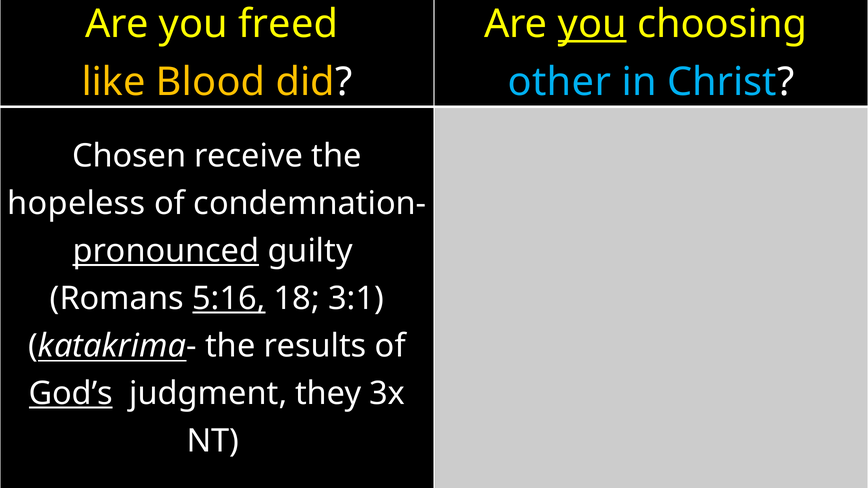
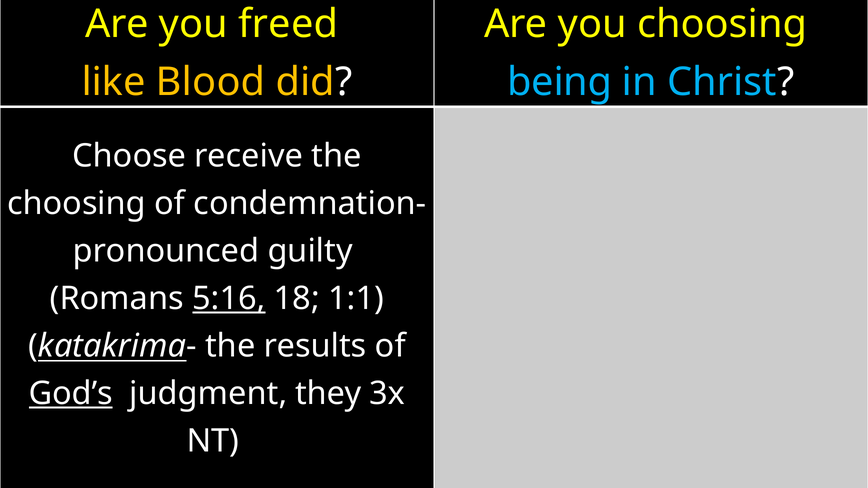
you underline: present -> none (592, 24)
other: other -> being (560, 82)
Chosen: Chosen -> Choose (129, 156)
hopeless: hopeless -> choosing (77, 204)
pronounced underline: present -> none (166, 251)
3:1: 3:1 -> 1:1 (356, 299)
